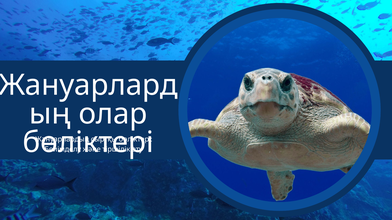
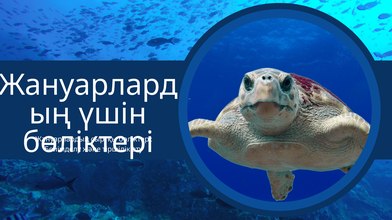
олар: олар -> үшін (113, 114)
